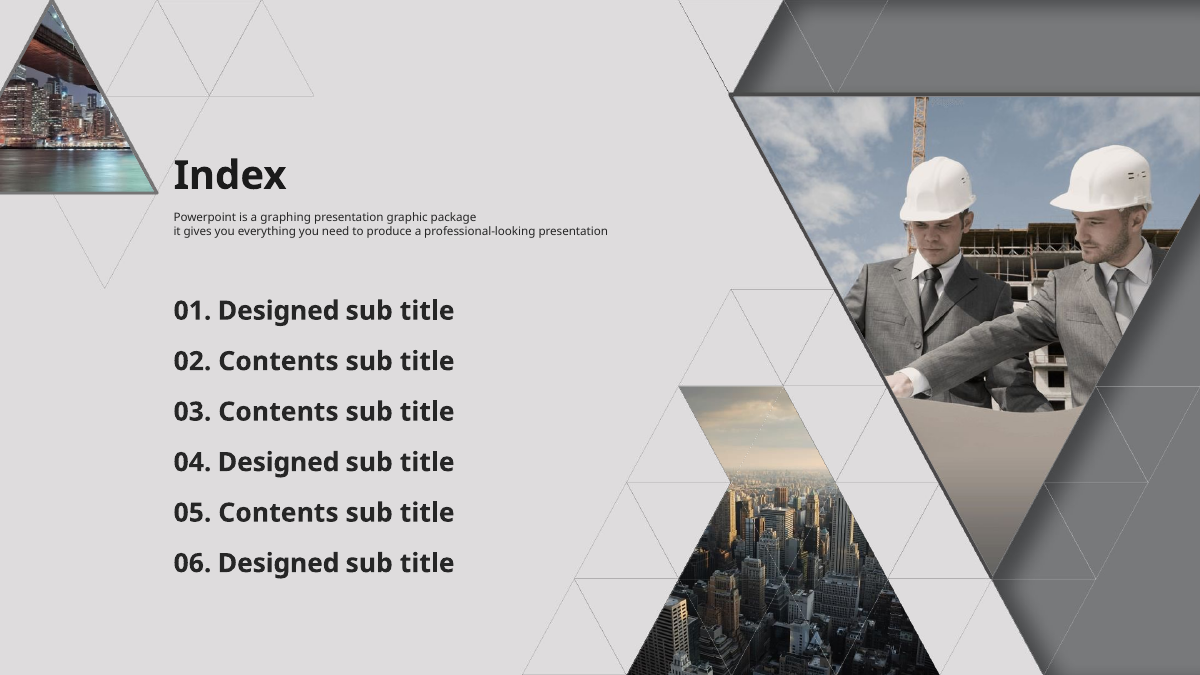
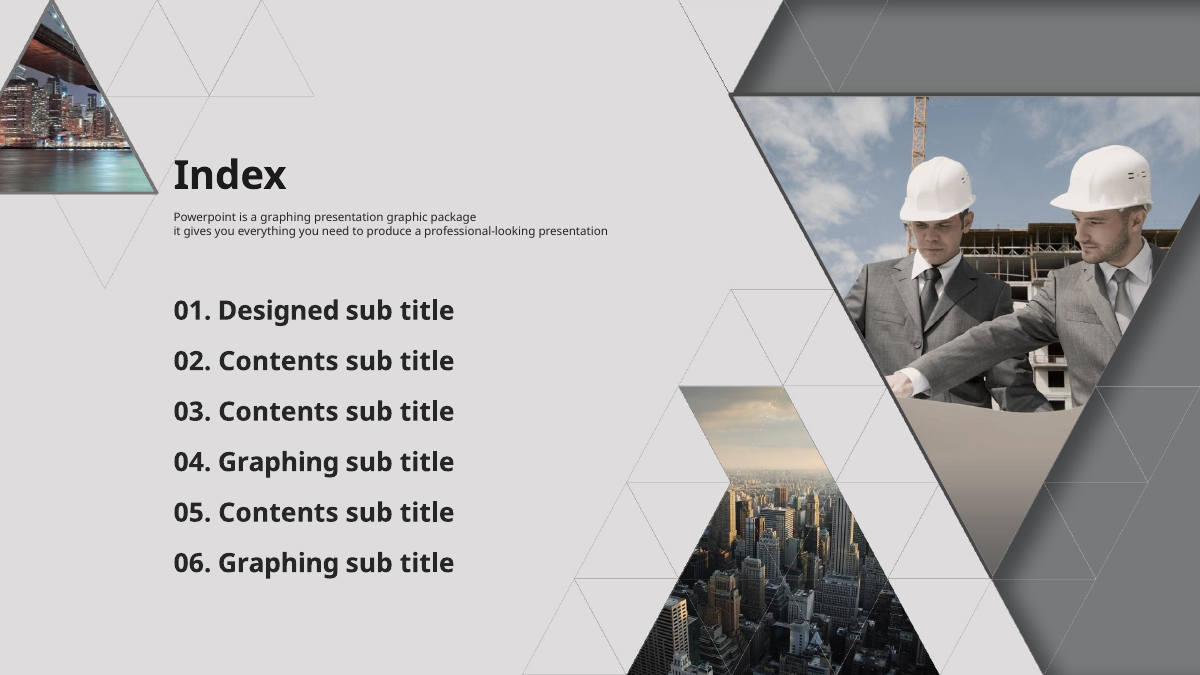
04 Designed: Designed -> Graphing (279, 462)
06 Designed: Designed -> Graphing (279, 563)
